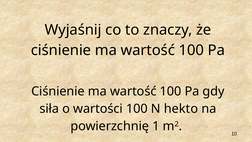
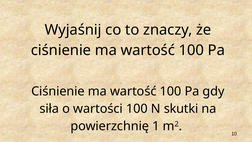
hekto: hekto -> skutki (181, 109)
